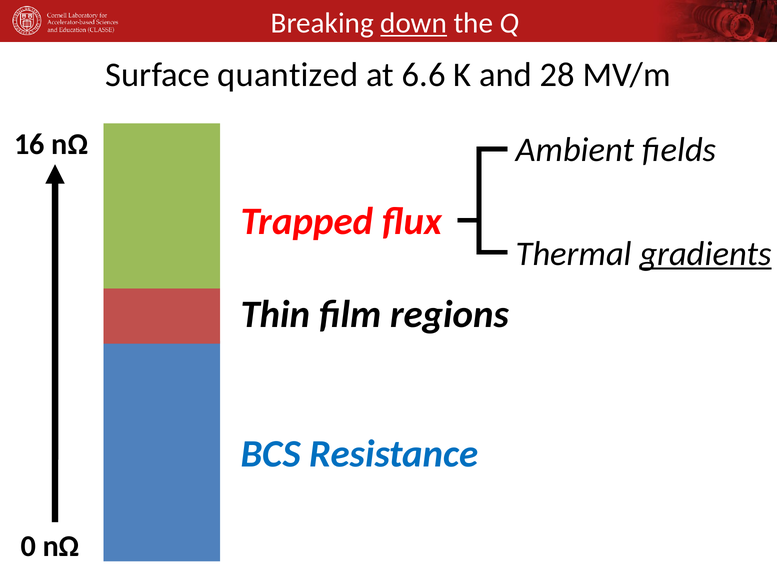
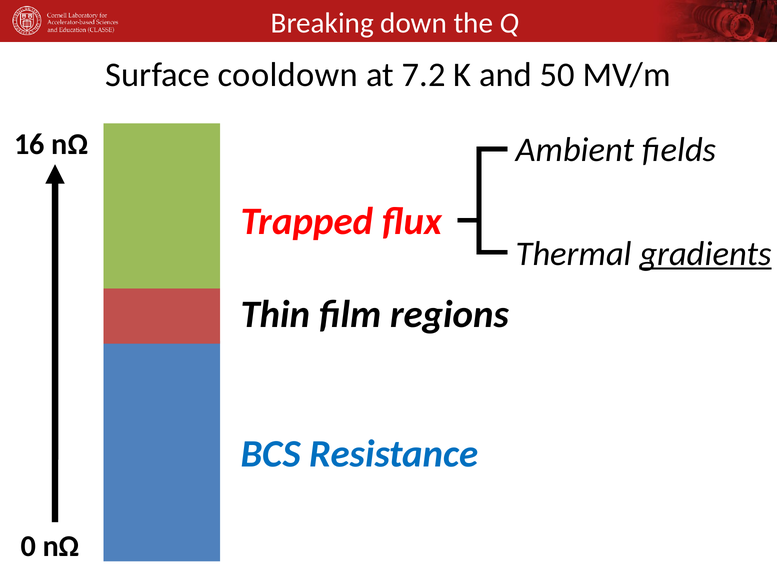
down underline: present -> none (414, 23)
quantized: quantized -> cooldown (288, 75)
6.6: 6.6 -> 7.2 (424, 75)
28: 28 -> 50 (557, 75)
